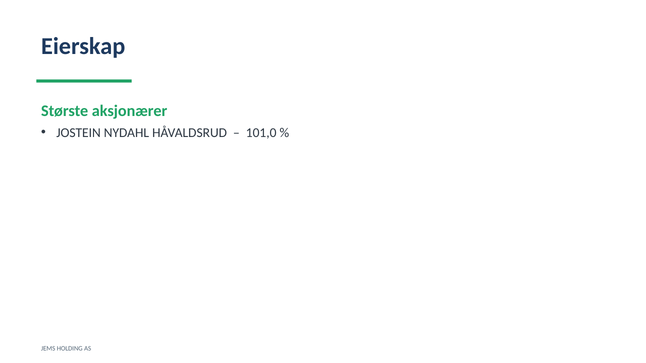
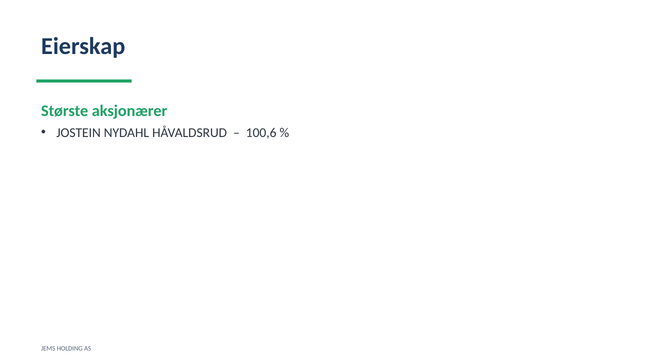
101,0: 101,0 -> 100,6 (261, 133)
